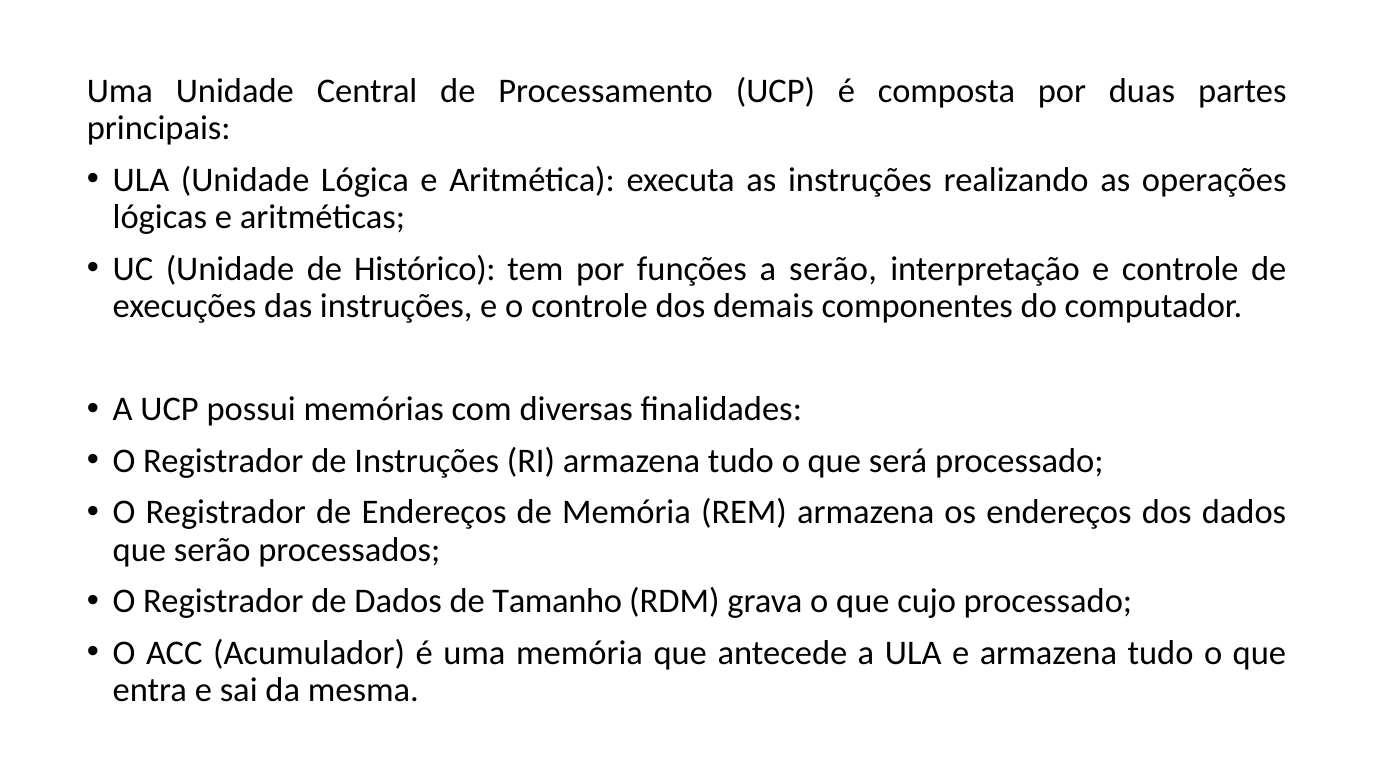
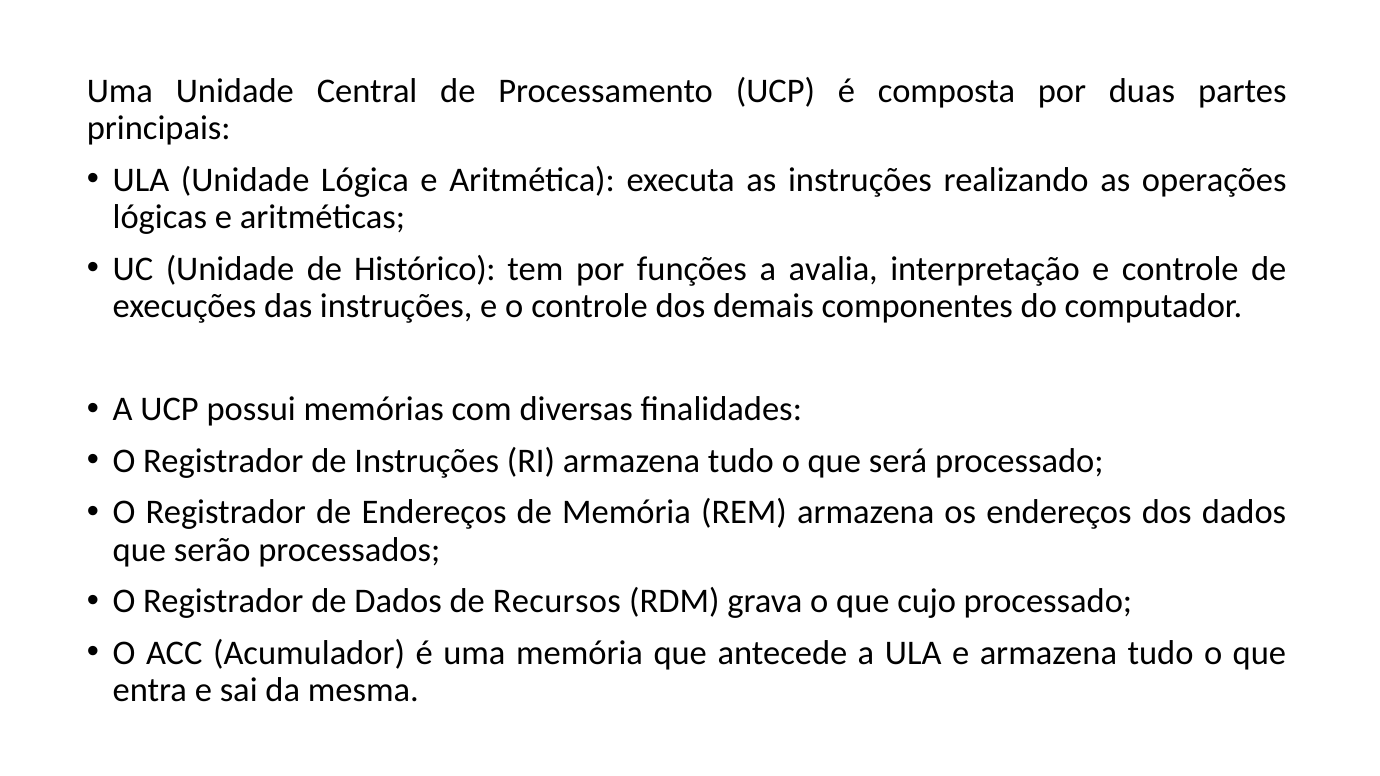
a serão: serão -> avalia (833, 269)
Tamanho: Tamanho -> Recursos (557, 601)
